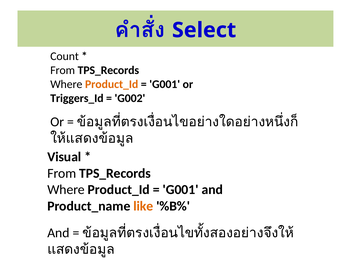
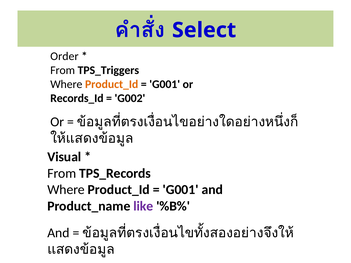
Count: Count -> Order (64, 56)
TPS_Records: TPS_Records -> TPS_Triggers (108, 70)
Triggers_Id: Triggers_Id -> Records_Id (77, 98)
like colour: orange -> purple (143, 206)
